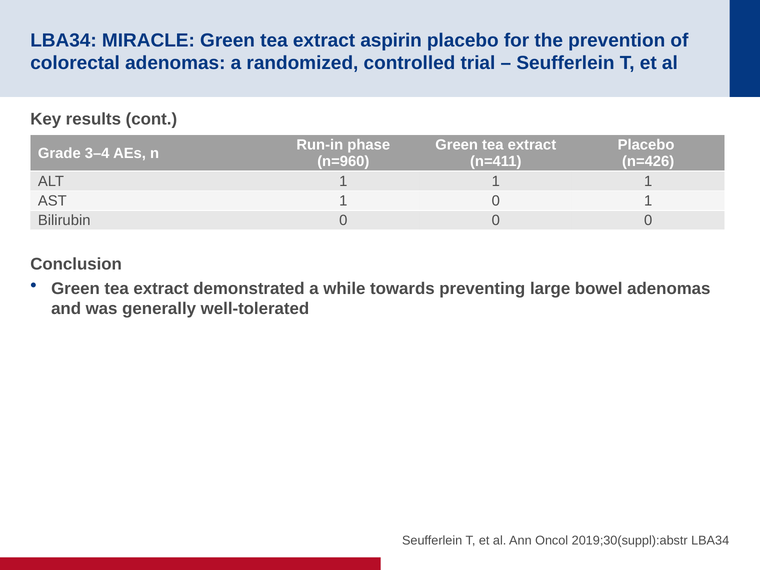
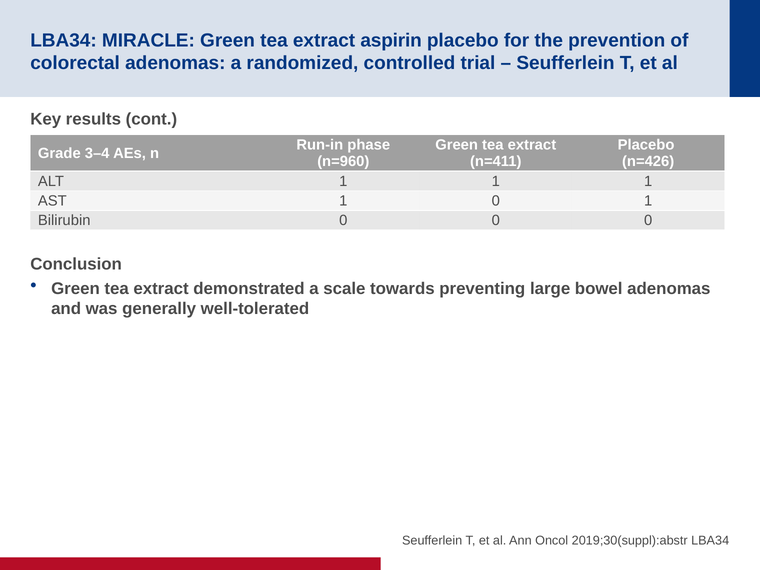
while: while -> scale (344, 289)
